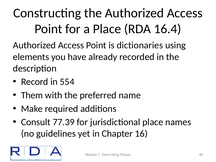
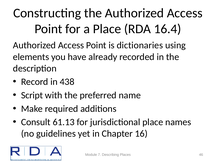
554: 554 -> 438 (67, 82)
Them: Them -> Script (32, 95)
77.39: 77.39 -> 61.13 (64, 122)
